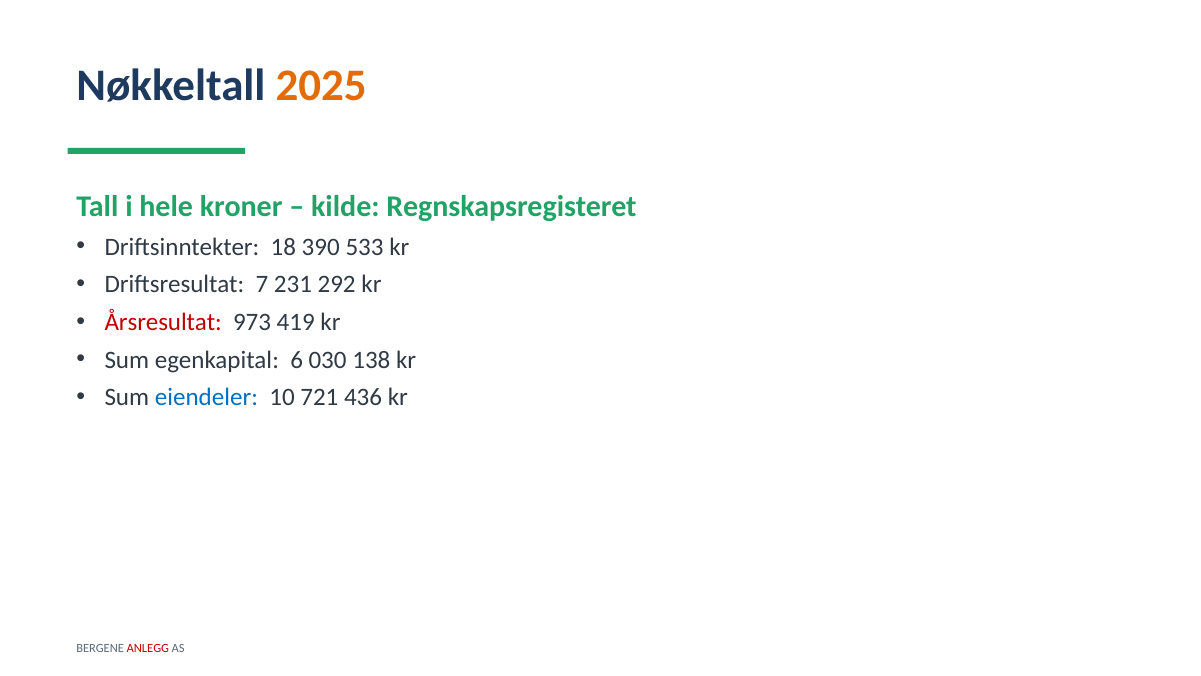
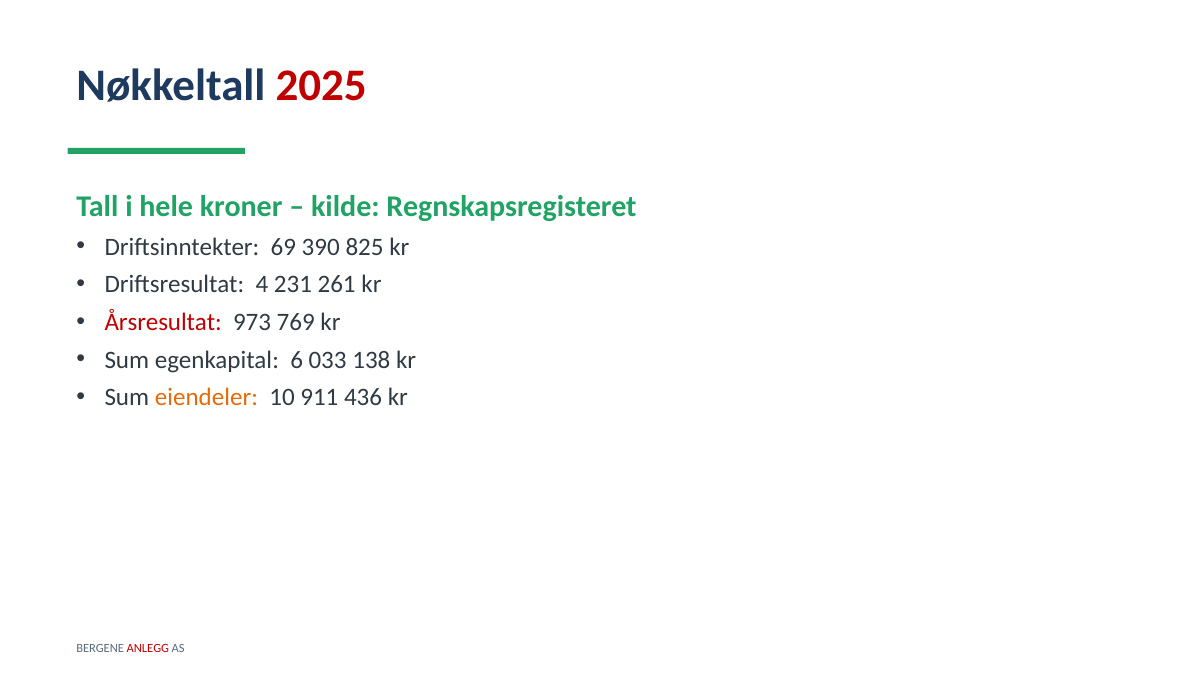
2025 colour: orange -> red (321, 86)
18: 18 -> 69 (283, 247)
533: 533 -> 825 (365, 247)
7: 7 -> 4 (262, 285)
292: 292 -> 261 (337, 285)
419: 419 -> 769 (296, 322)
030: 030 -> 033 (328, 360)
eiendeler colour: blue -> orange (206, 397)
721: 721 -> 911 (319, 397)
